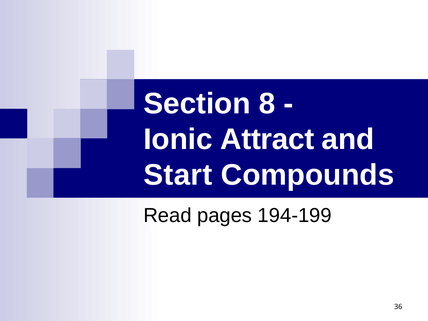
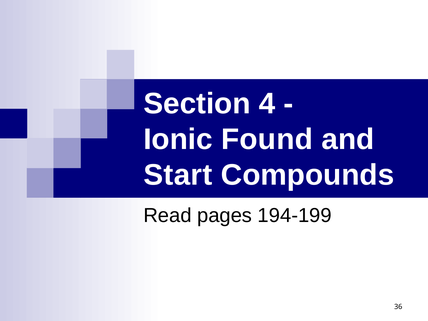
8: 8 -> 4 (267, 104)
Attract: Attract -> Found (267, 139)
